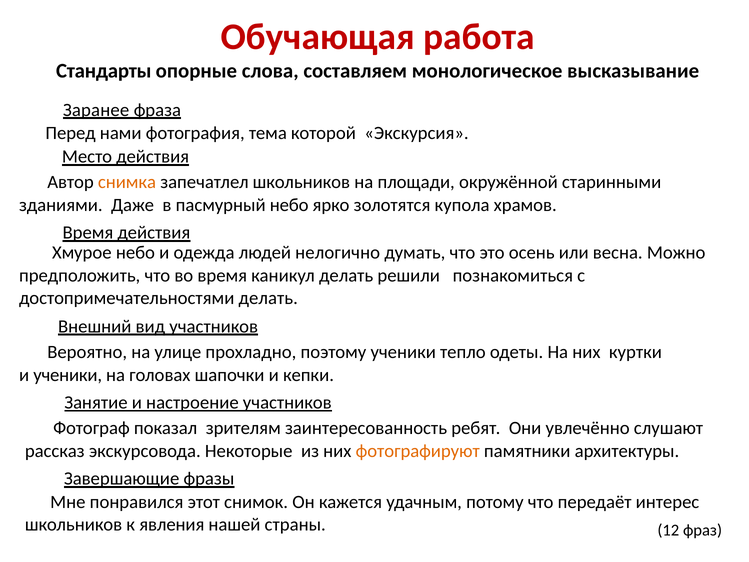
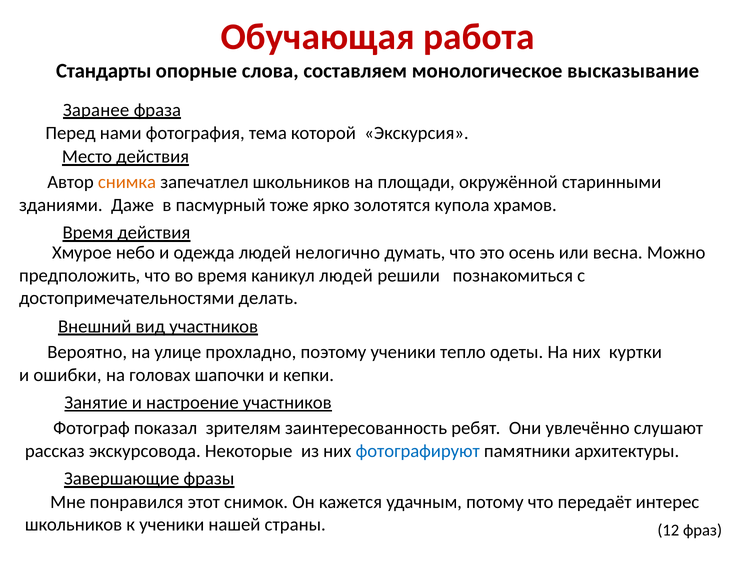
пасмурный небо: небо -> тоже (289, 205)
каникул делать: делать -> людей (346, 275)
и ученики: ученики -> ошибки (67, 375)
фотографируют colour: orange -> blue (418, 451)
к явления: явления -> ученики (172, 524)
